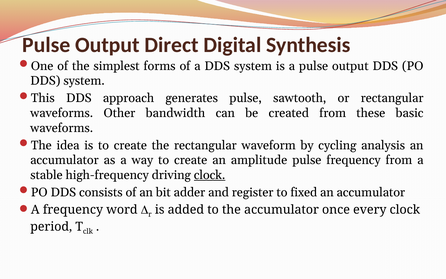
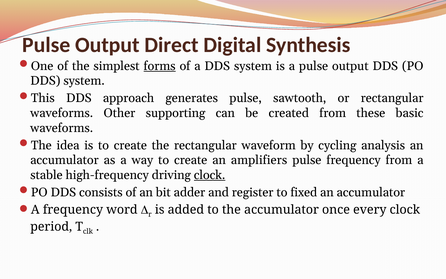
forms underline: none -> present (160, 66)
bandwidth: bandwidth -> supporting (176, 113)
amplitude: amplitude -> amplifiers (259, 160)
